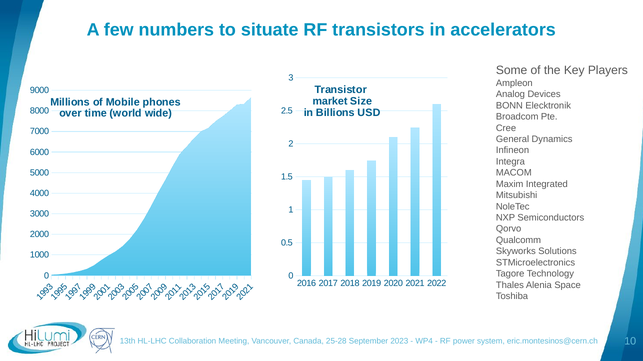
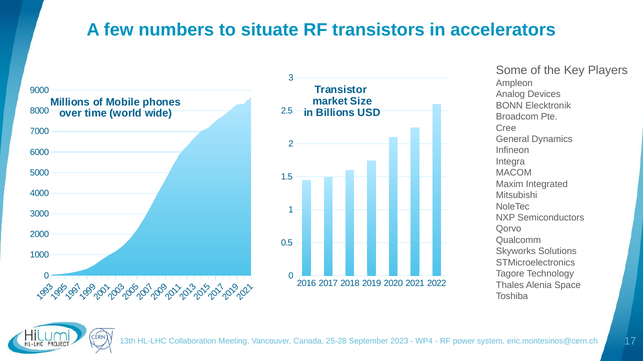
10: 10 -> 17 (630, 342)
